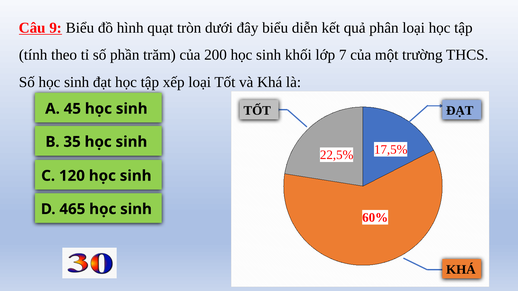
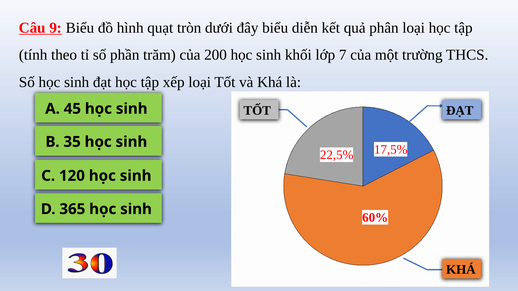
465: 465 -> 365 (72, 209)
